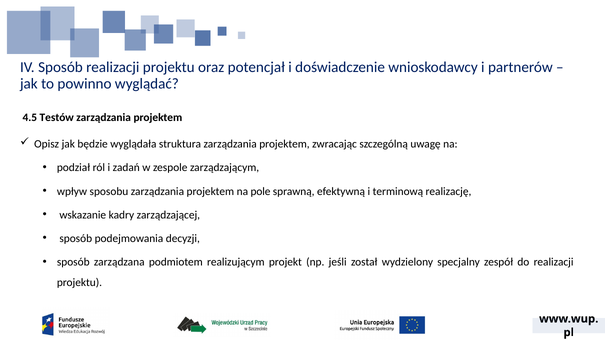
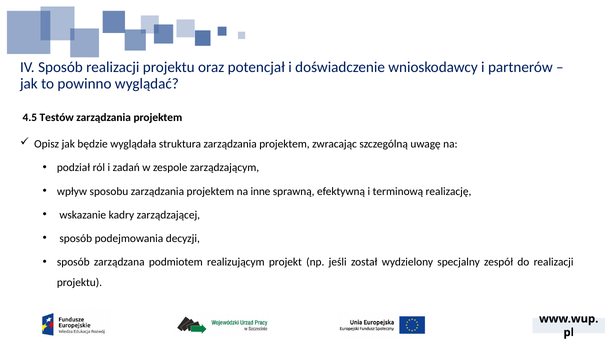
pole: pole -> inne (260, 191)
